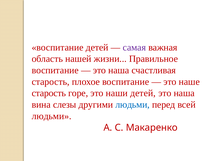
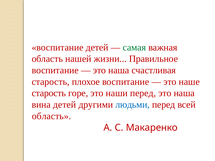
самая colour: purple -> green (134, 47)
наши детей: детей -> перед (143, 93)
вина слезы: слезы -> детей (65, 105)
людьми: людьми -> область (52, 116)
